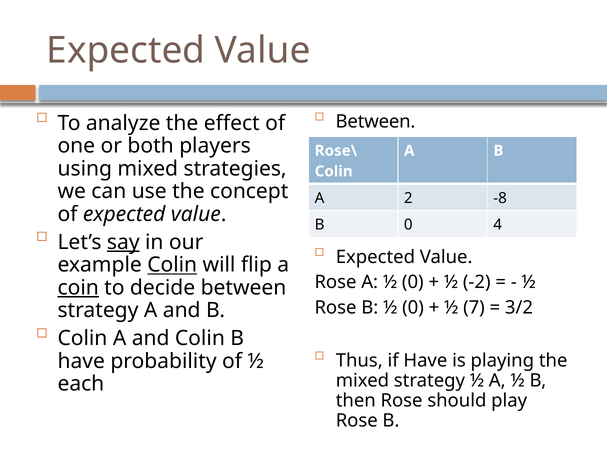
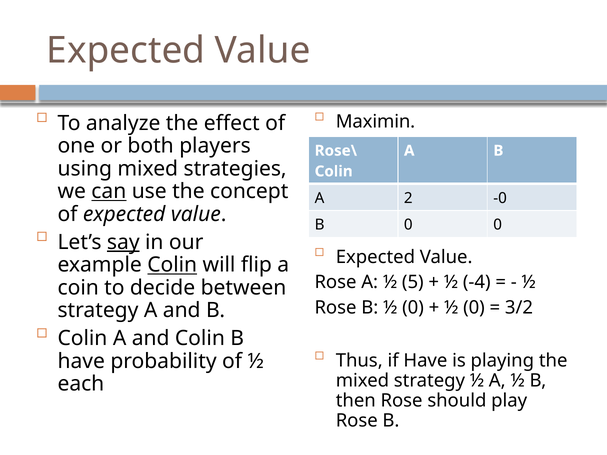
Between: Between -> Maximin (376, 122)
can underline: none -> present (109, 192)
-8: -8 -> -0 (500, 198)
0 4: 4 -> 0 (498, 225)
A ½ 0: 0 -> 5 (413, 283)
-2: -2 -> -4 (477, 283)
coin underline: present -> none (78, 288)
7: 7 -> 0 (474, 308)
